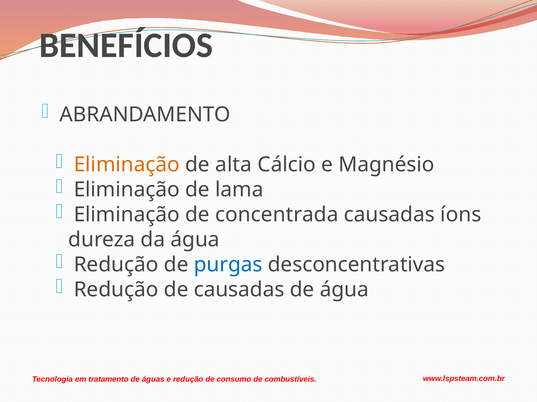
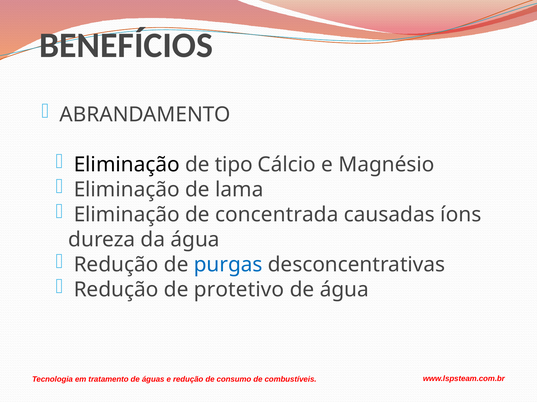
Eliminação colour: orange -> black (127, 165)
alta: alta -> tipo (234, 165)
de causadas: causadas -> protetivo (239, 290)
